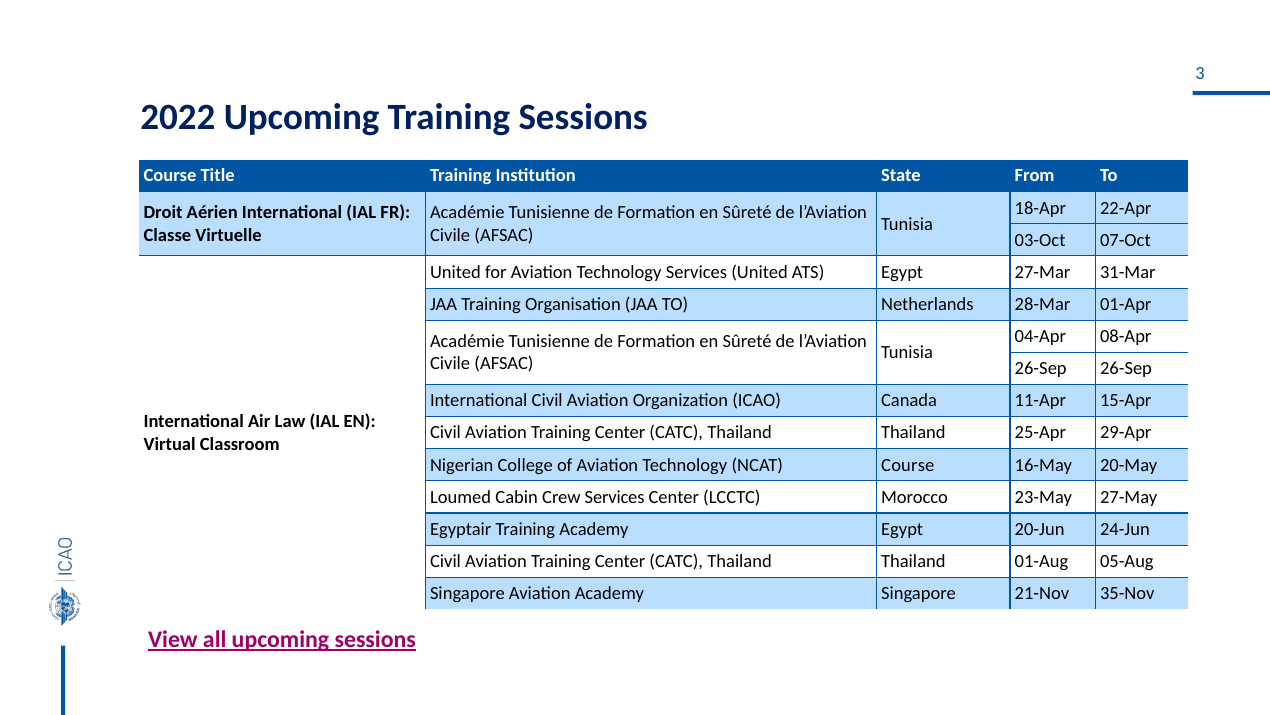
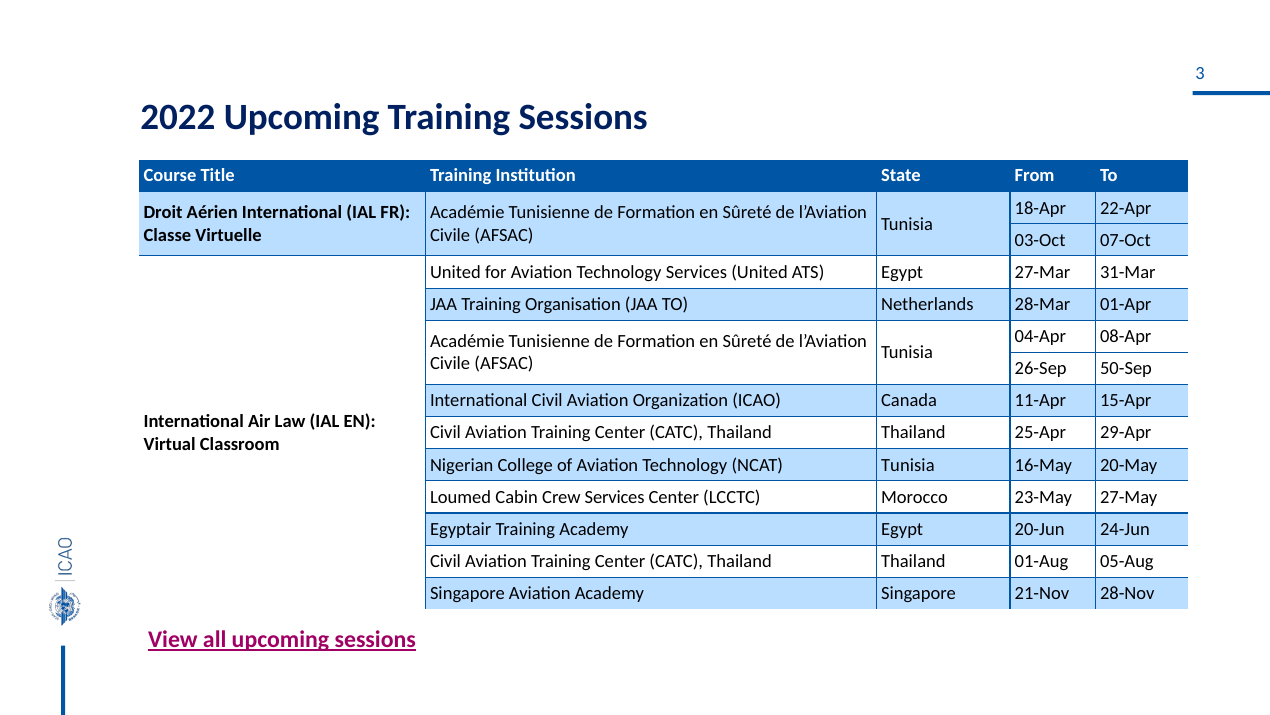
26-Sep 26-Sep: 26-Sep -> 50-Sep (1126, 368)
NCAT Course: Course -> Tunisia (908, 465)
35-Nov: 35-Nov -> 28-Nov (1127, 593)
